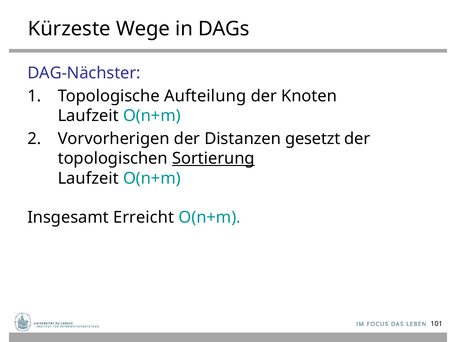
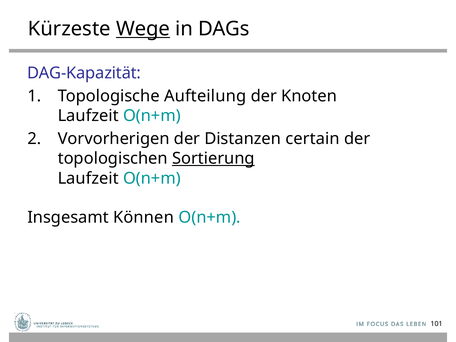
Wege underline: none -> present (143, 29)
DAG-Nächster: DAG-Nächster -> DAG-Kapazität (84, 73)
gesetzt: gesetzt -> certain (313, 139)
Erreicht: Erreicht -> Können (144, 217)
